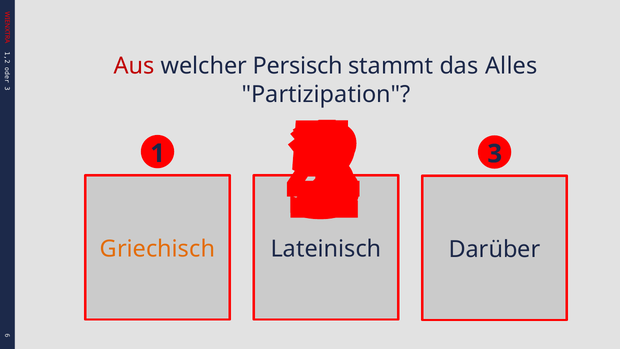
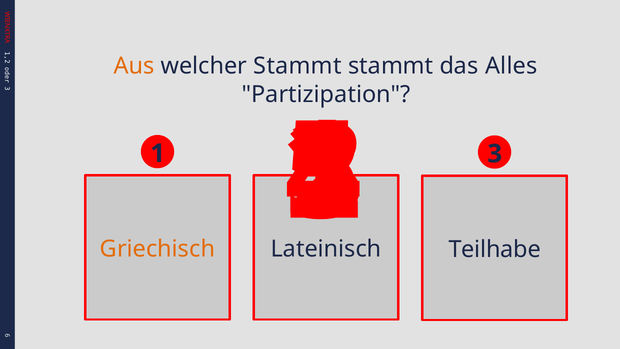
Aus colour: red -> orange (134, 66)
welcher Persisch: Persisch -> Stammt (298, 66)
Darüber: Darüber -> Teilhabe (495, 249)
